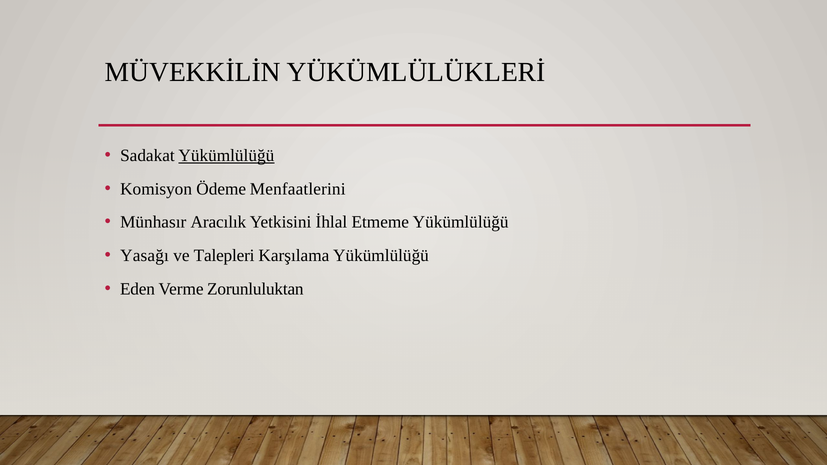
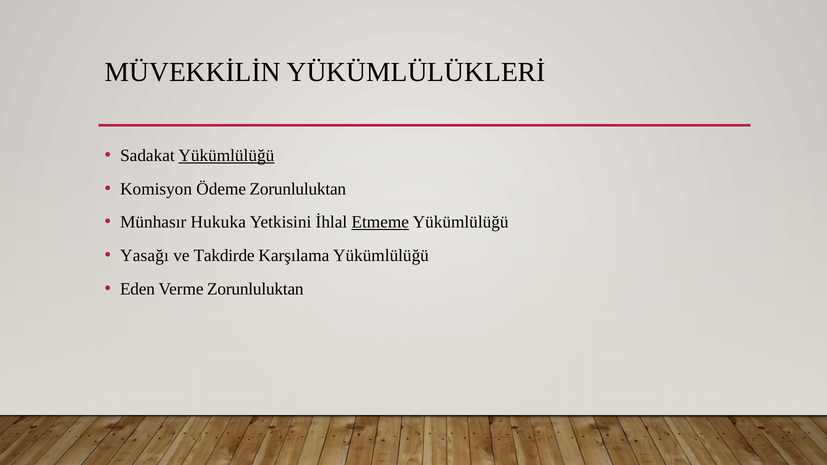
Ödeme Menfaatlerini: Menfaatlerini -> Zorunluluktan (298, 189)
Aracılık: Aracılık -> Hukuka (218, 222)
Etmeme underline: none -> present (380, 222)
Talepleri: Talepleri -> Takdirde (224, 256)
